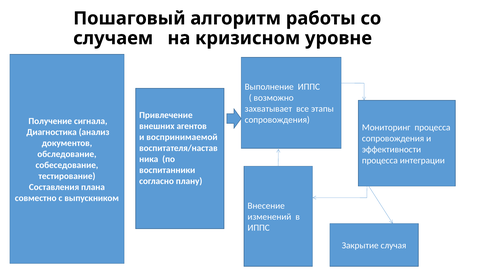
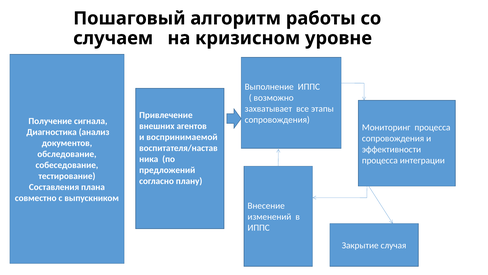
воспитанники: воспитанники -> предложений (167, 170)
